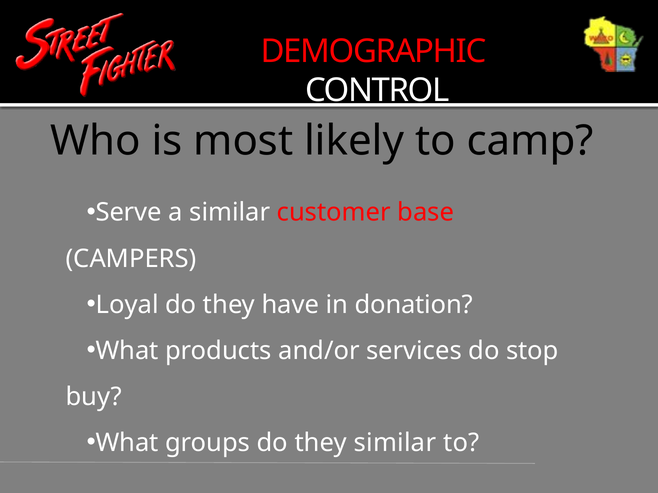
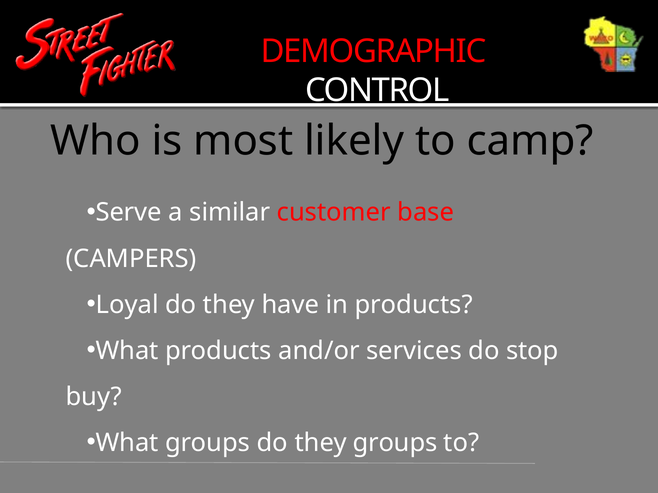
in donation: donation -> products (414, 305)
they similar: similar -> groups (395, 443)
